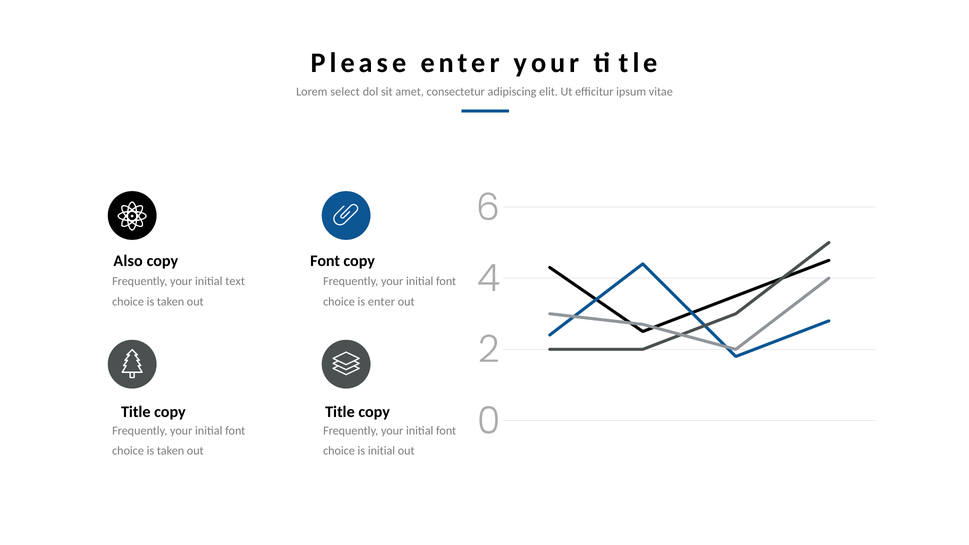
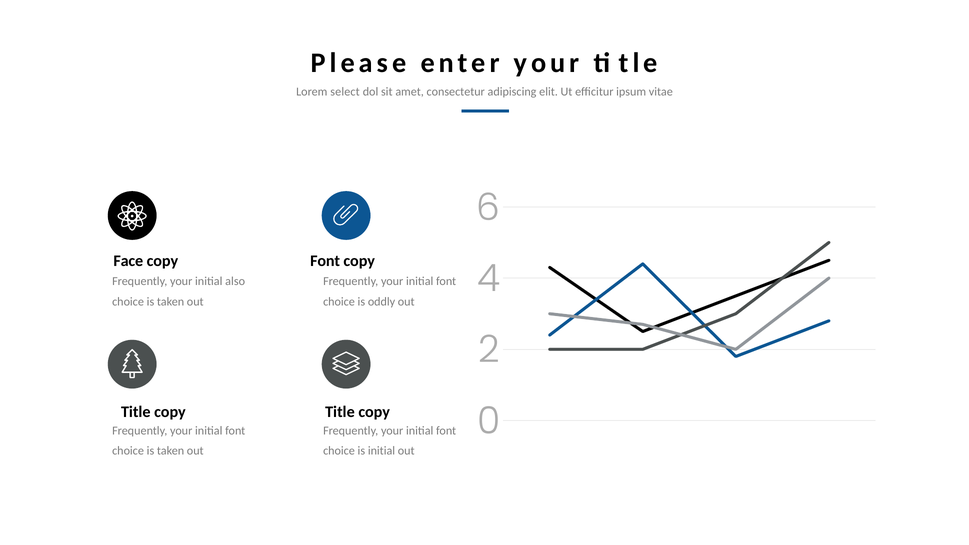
Also: Also -> Face (128, 261)
text: text -> also (235, 281)
is enter: enter -> oddly (382, 302)
